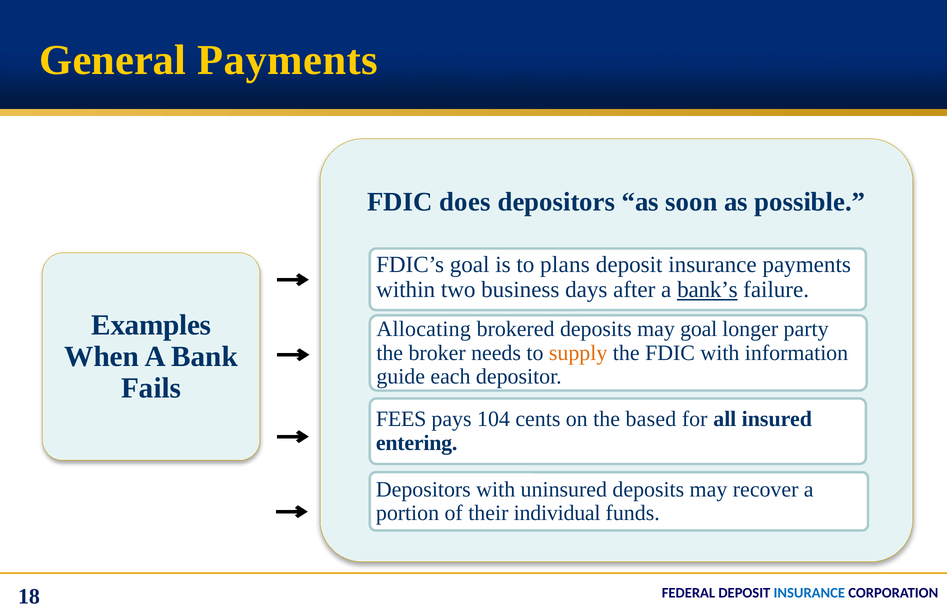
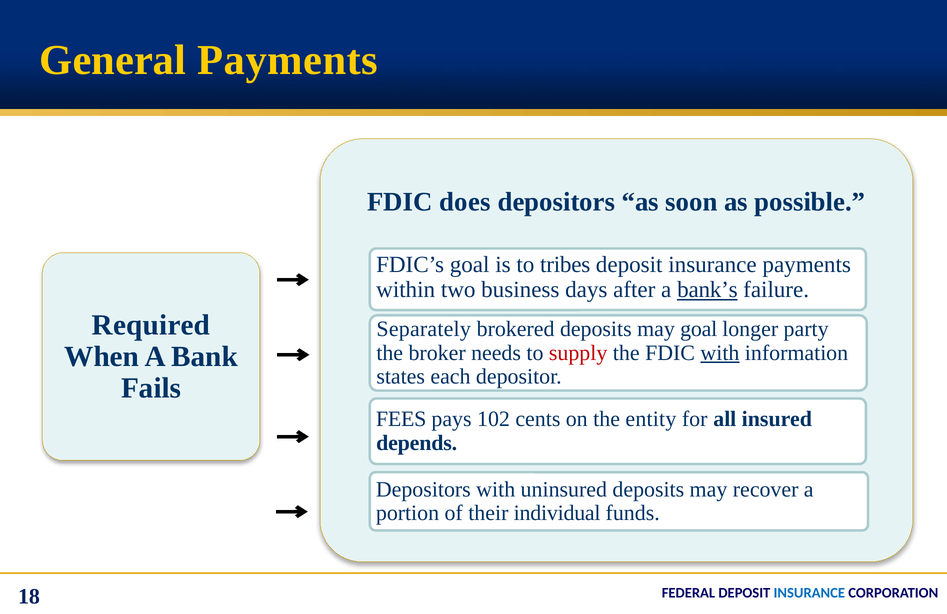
plans: plans -> tribes (565, 265)
Examples: Examples -> Required (151, 325)
Allocating: Allocating -> Separately (424, 329)
supply colour: orange -> red (578, 353)
with underline: none -> present (720, 353)
guide: guide -> states (401, 376)
104: 104 -> 102 (493, 419)
based: based -> entity (651, 419)
entering: entering -> depends (417, 443)
